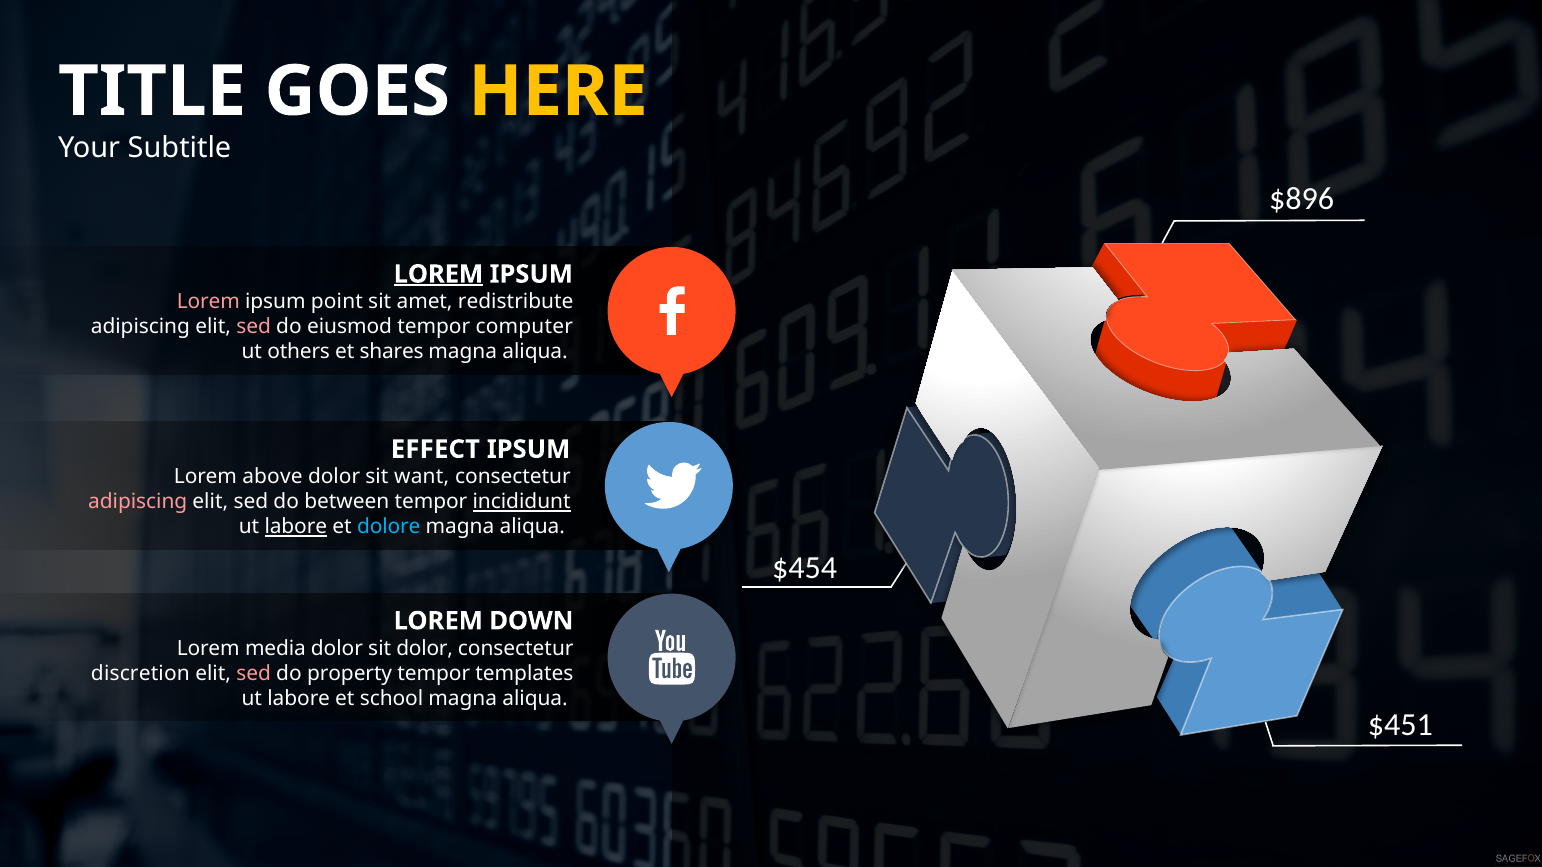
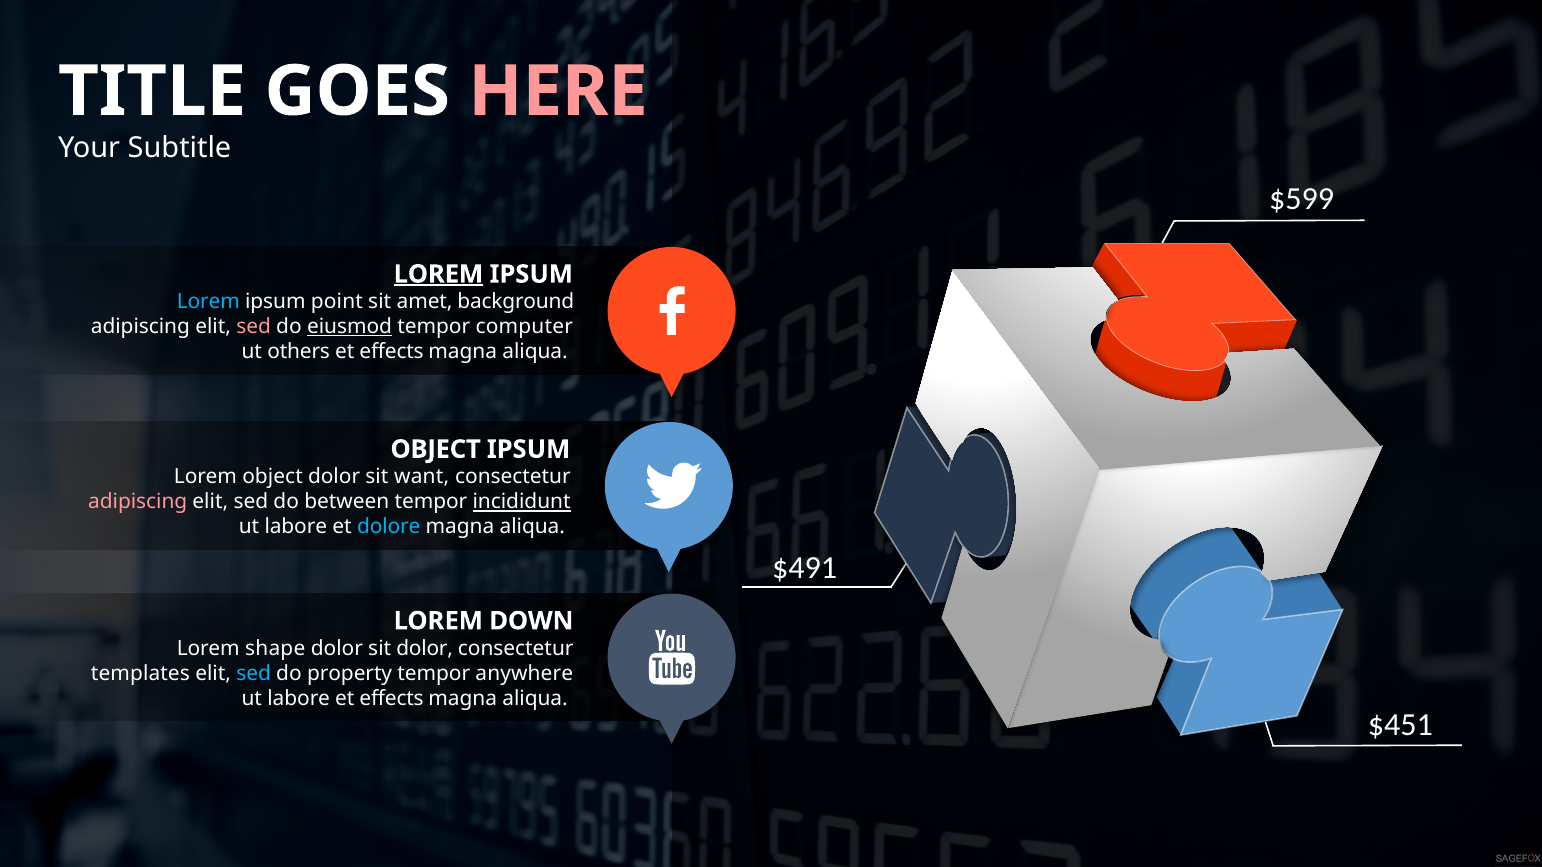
HERE colour: yellow -> pink (558, 92)
$896: $896 -> $599 (1302, 199)
Lorem colour: pink -> light blue (208, 302)
redistribute: redistribute -> background (516, 302)
eiusmod underline: none -> present (350, 327)
shares: shares -> effects (392, 352)
EFFECT: EFFECT -> OBJECT (436, 449)
Lorem above: above -> object (273, 477)
labore underline: present -> none (296, 527)
$454: $454 -> $491 (805, 568)
media: media -> shape (275, 649)
discretion: discretion -> templates (140, 674)
sed colour: pink -> light blue (254, 674)
templates: templates -> anywhere (524, 674)
labore et school: school -> effects (392, 699)
